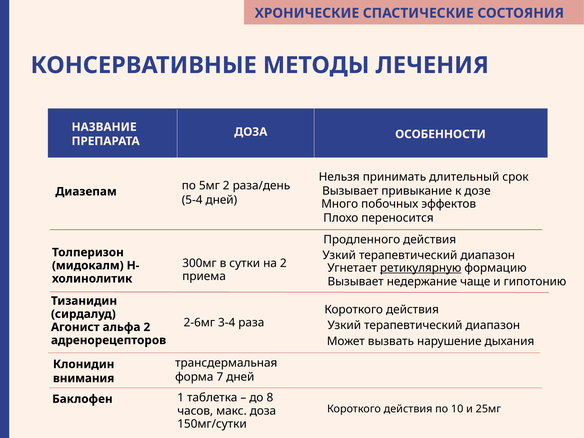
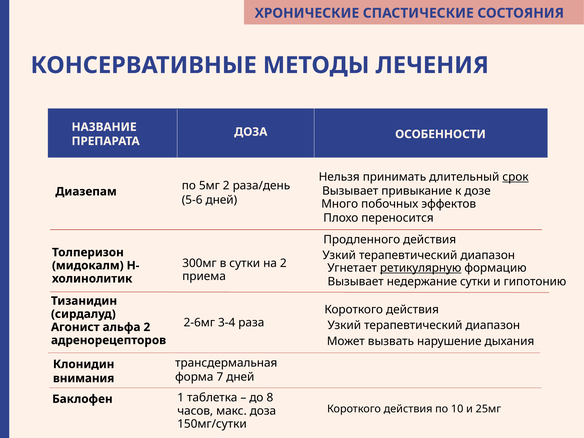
срок underline: none -> present (516, 177)
5-4: 5-4 -> 5-6 (192, 200)
недержание чаще: чаще -> сутки (475, 282)
